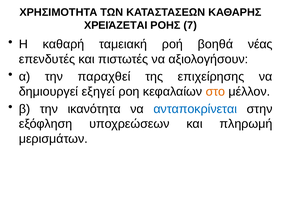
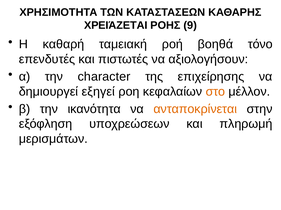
7: 7 -> 9 (190, 25)
νέας: νέας -> τόνο (260, 44)
παραχθεί: παραχθεί -> character (104, 77)
ανταποκρίνεται colour: blue -> orange (195, 109)
